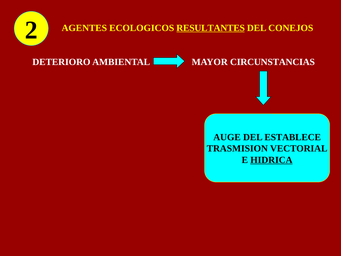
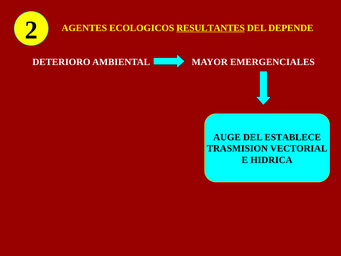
CONEJOS: CONEJOS -> DEPENDE (291, 28)
CIRCUNSTANCIAS: CIRCUNSTANCIAS -> EMERGENCIALES (272, 62)
HIDRICA underline: present -> none (271, 160)
